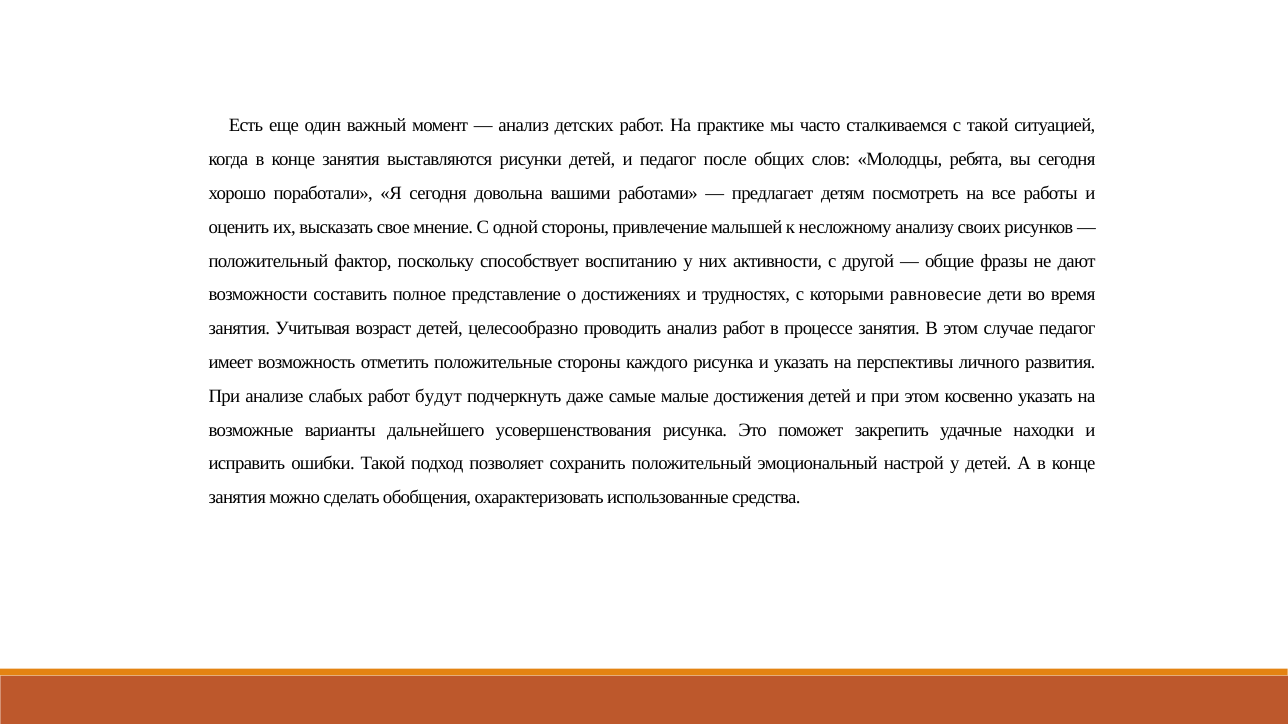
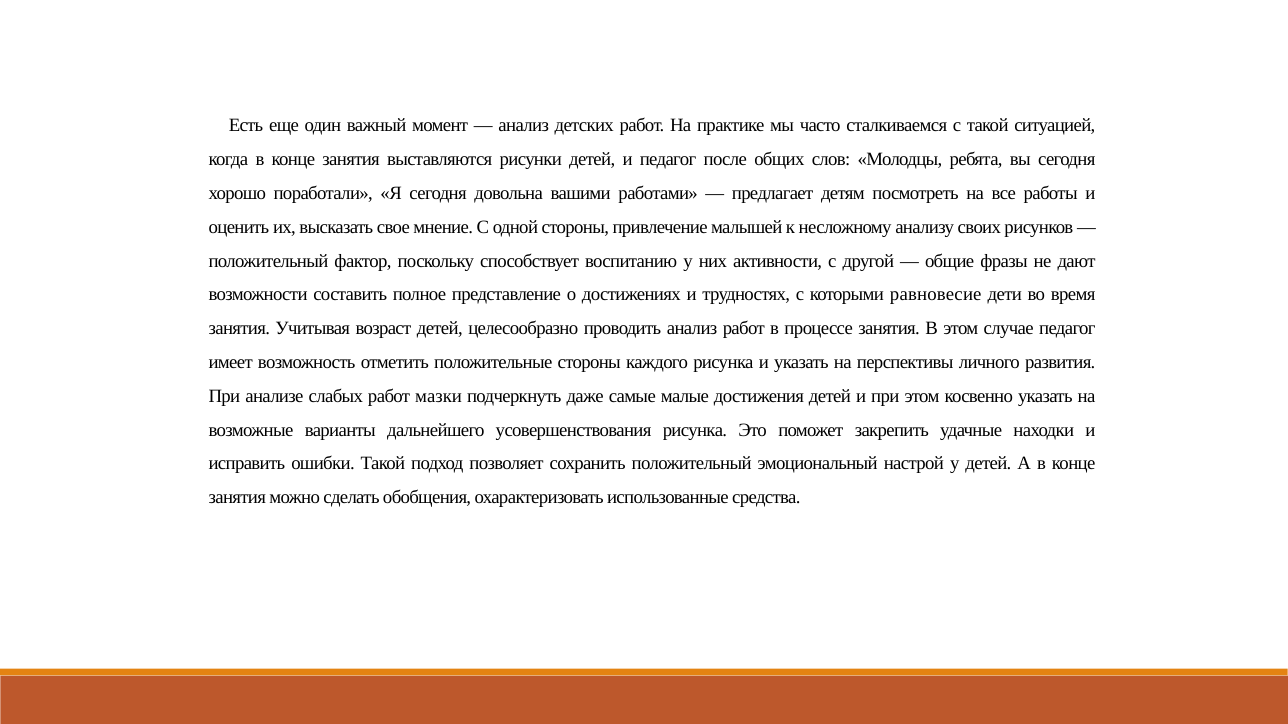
будут: будут -> мазки (439, 396)
